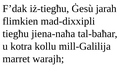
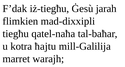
jiena-naħa: jiena-naħa -> qatel-naħa (53, 34)
kollu: kollu -> ħajtu (45, 46)
